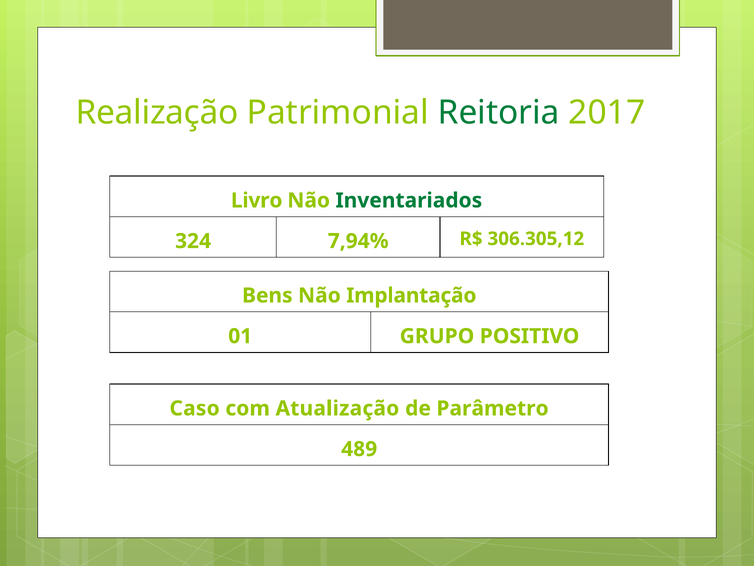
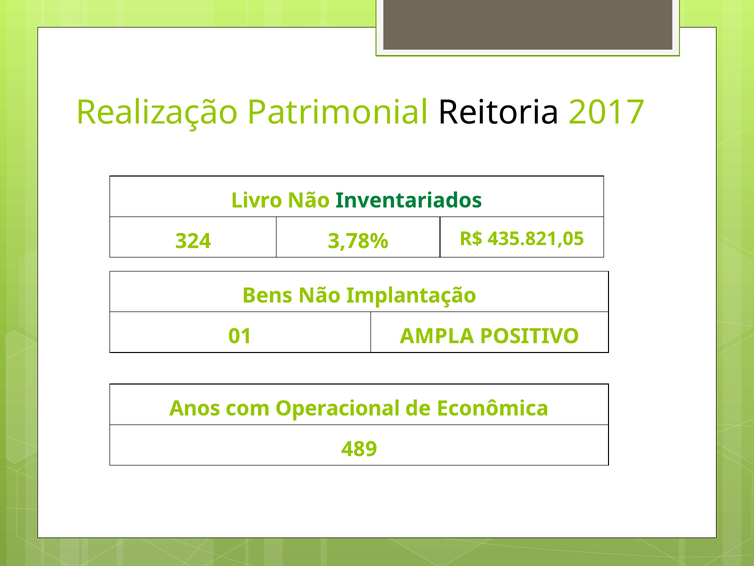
Reitoria colour: green -> black (499, 113)
7,94%: 7,94% -> 3,78% (358, 241)
306.305,12: 306.305,12 -> 435.821,05 (536, 239)
GRUPO: GRUPO -> AMPLA (437, 336)
Caso: Caso -> Anos (195, 408)
Atualização: Atualização -> Operacional (338, 408)
Parâmetro: Parâmetro -> Econômica (493, 408)
